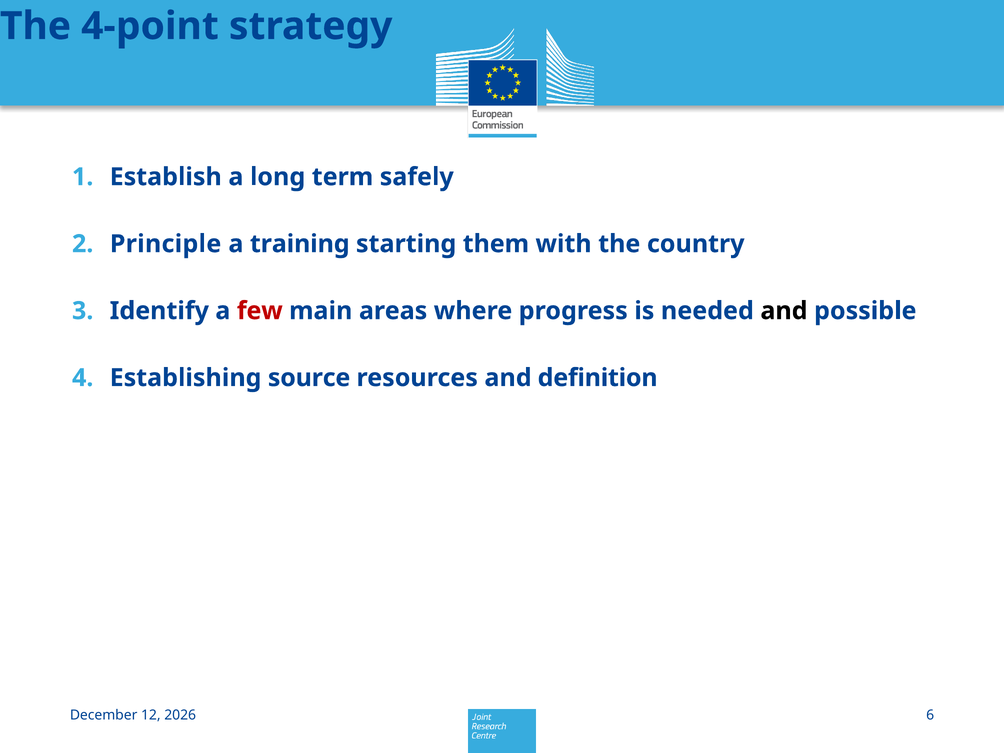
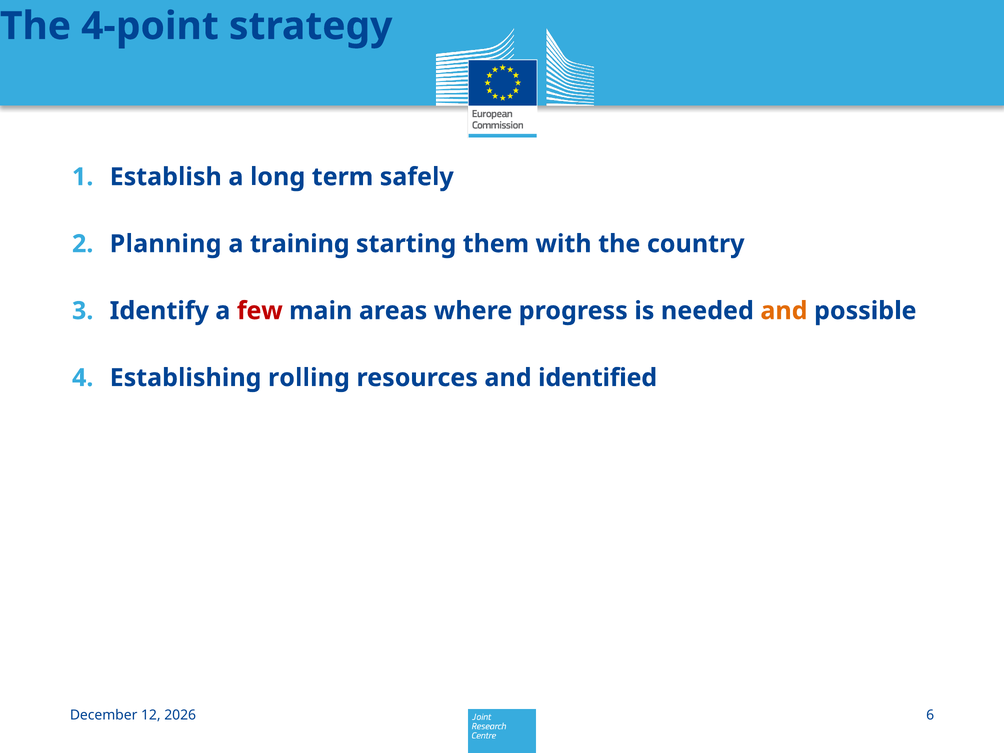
Principle: Principle -> Planning (166, 244)
and colour: black -> orange (784, 311)
source: source -> rolling (309, 378)
definition: definition -> identified (598, 378)
